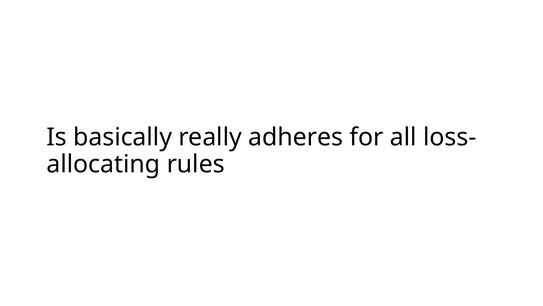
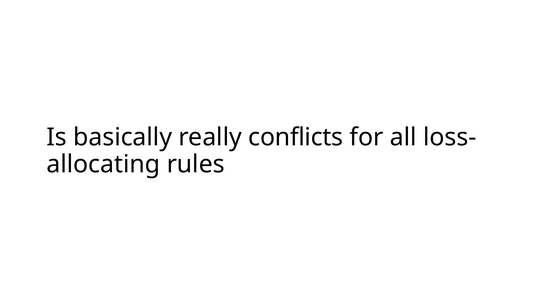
adheres: adheres -> conflicts (296, 137)
